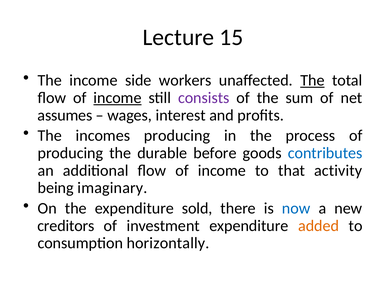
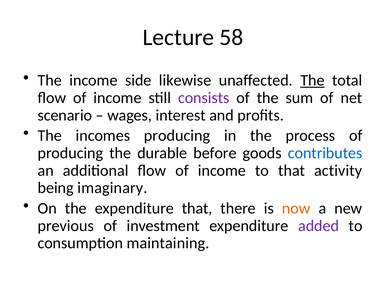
15: 15 -> 58 (231, 37)
workers: workers -> likewise (185, 80)
income underline: present -> none (118, 98)
assumes: assumes -> scenario (65, 115)
expenditure sold: sold -> that (197, 208)
now colour: blue -> orange (296, 208)
creditors: creditors -> previous (66, 225)
added colour: orange -> purple (319, 225)
horizontally: horizontally -> maintaining (168, 243)
